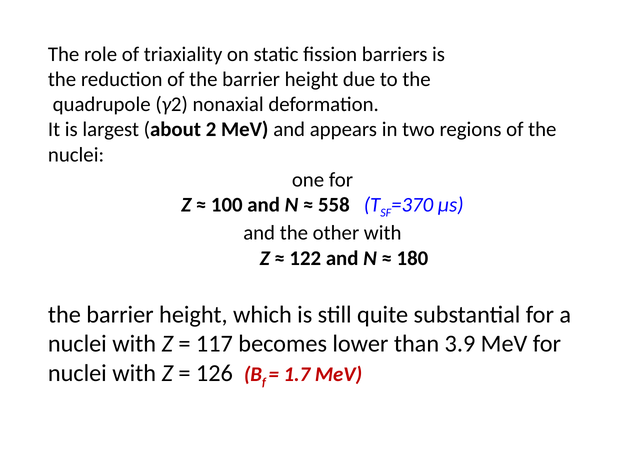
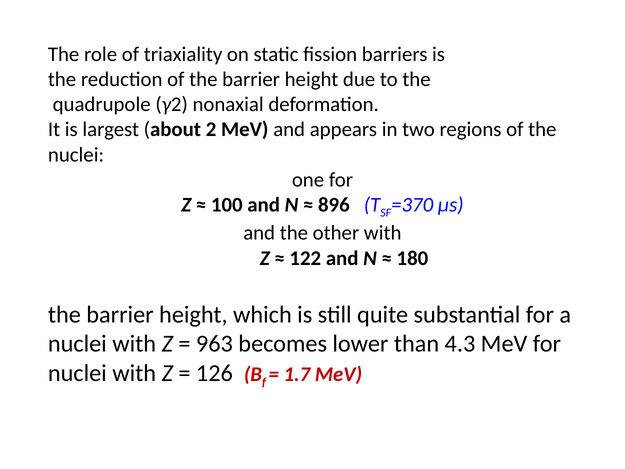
558: 558 -> 896 (334, 205)
117: 117 -> 963 (214, 344)
3.9: 3.9 -> 4.3 (460, 344)
